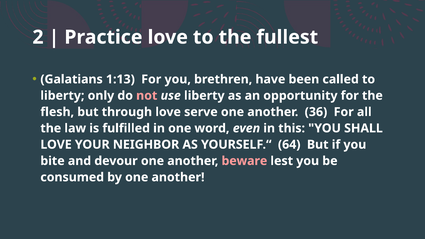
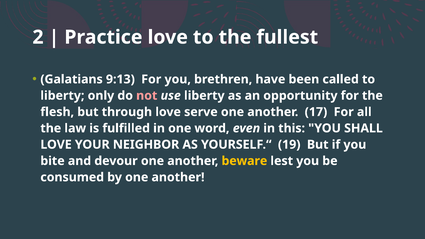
1:13: 1:13 -> 9:13 (120, 79)
36: 36 -> 17 (316, 112)
64: 64 -> 19 (289, 145)
beware colour: pink -> yellow (244, 161)
